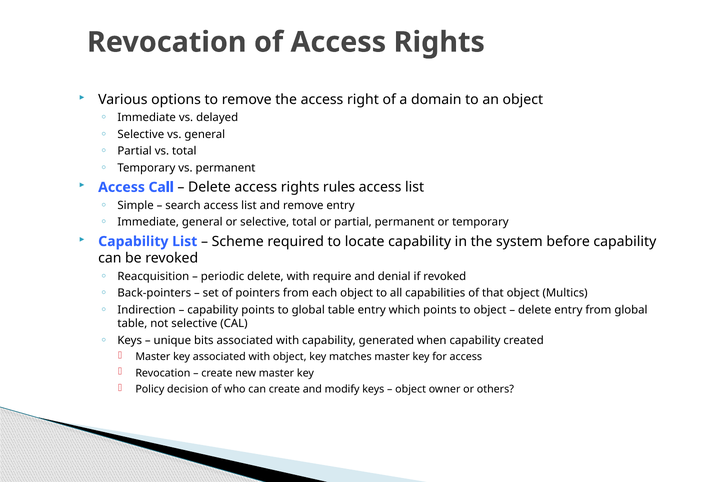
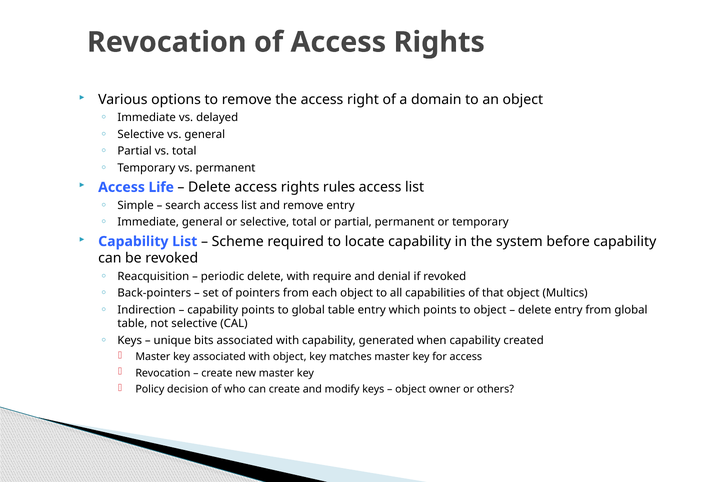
Call: Call -> Life (161, 187)
